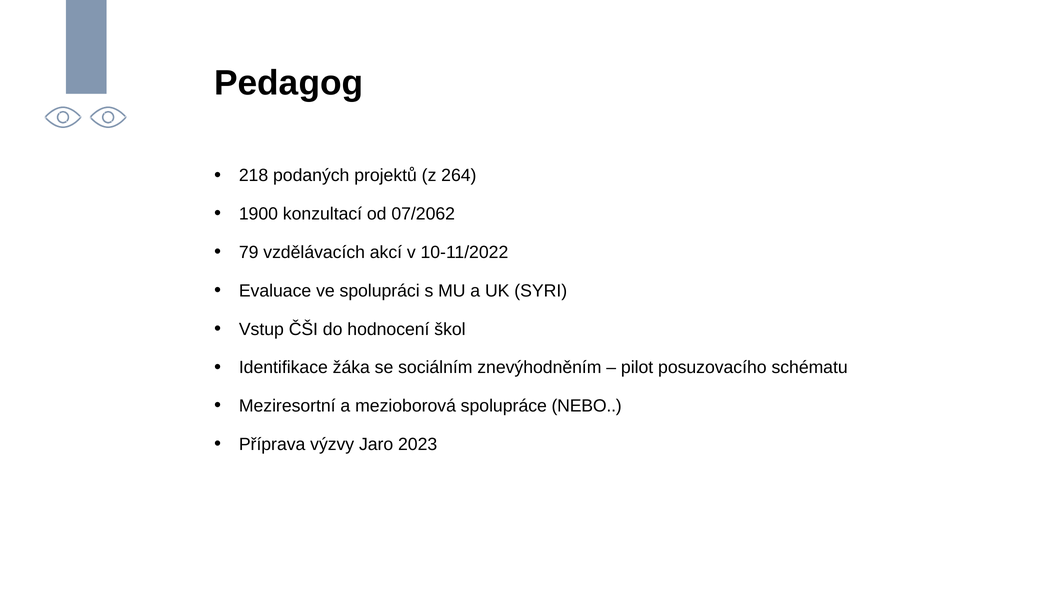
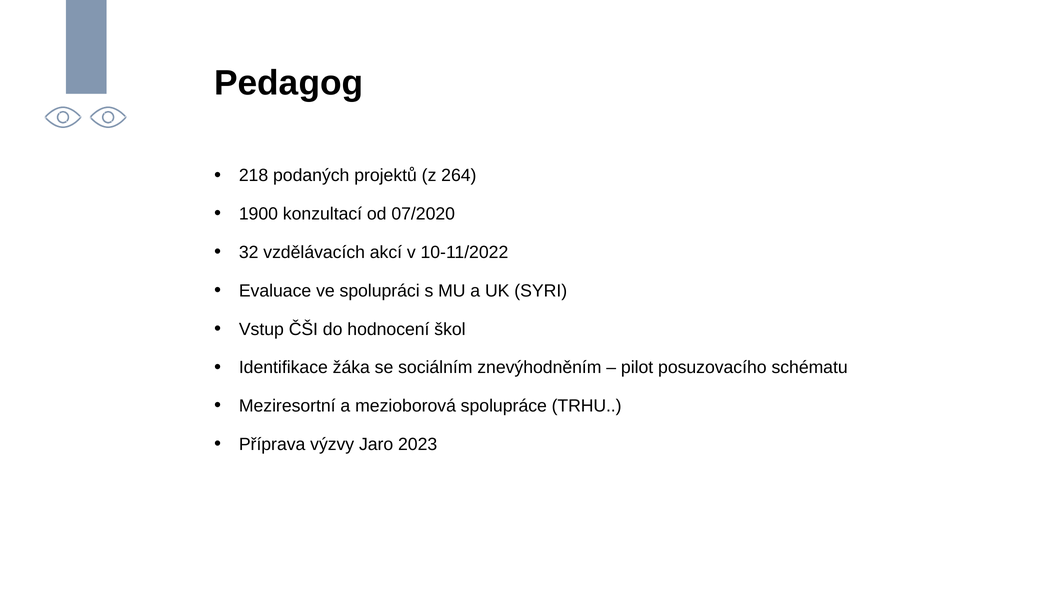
07/2062: 07/2062 -> 07/2020 (423, 214)
79: 79 -> 32 (249, 252)
NEBO: NEBO -> TRHU (587, 406)
